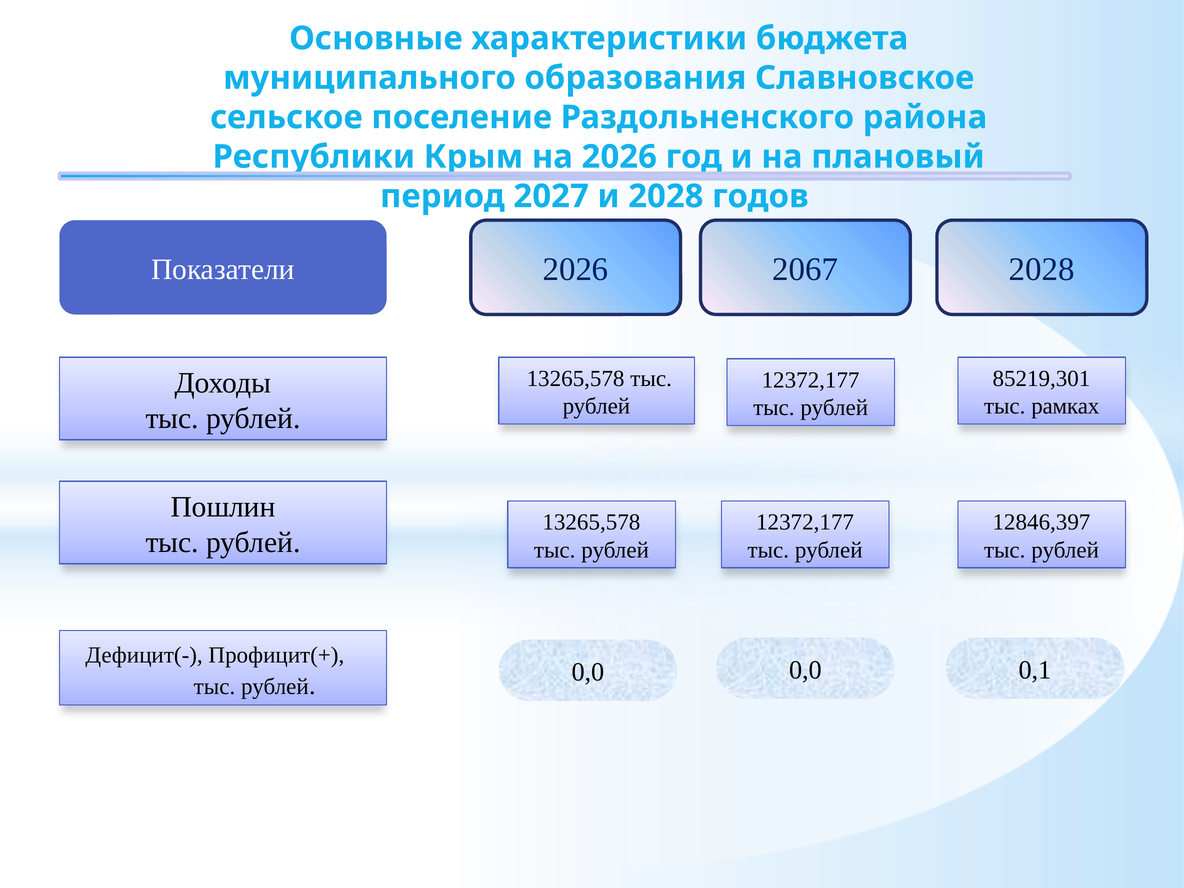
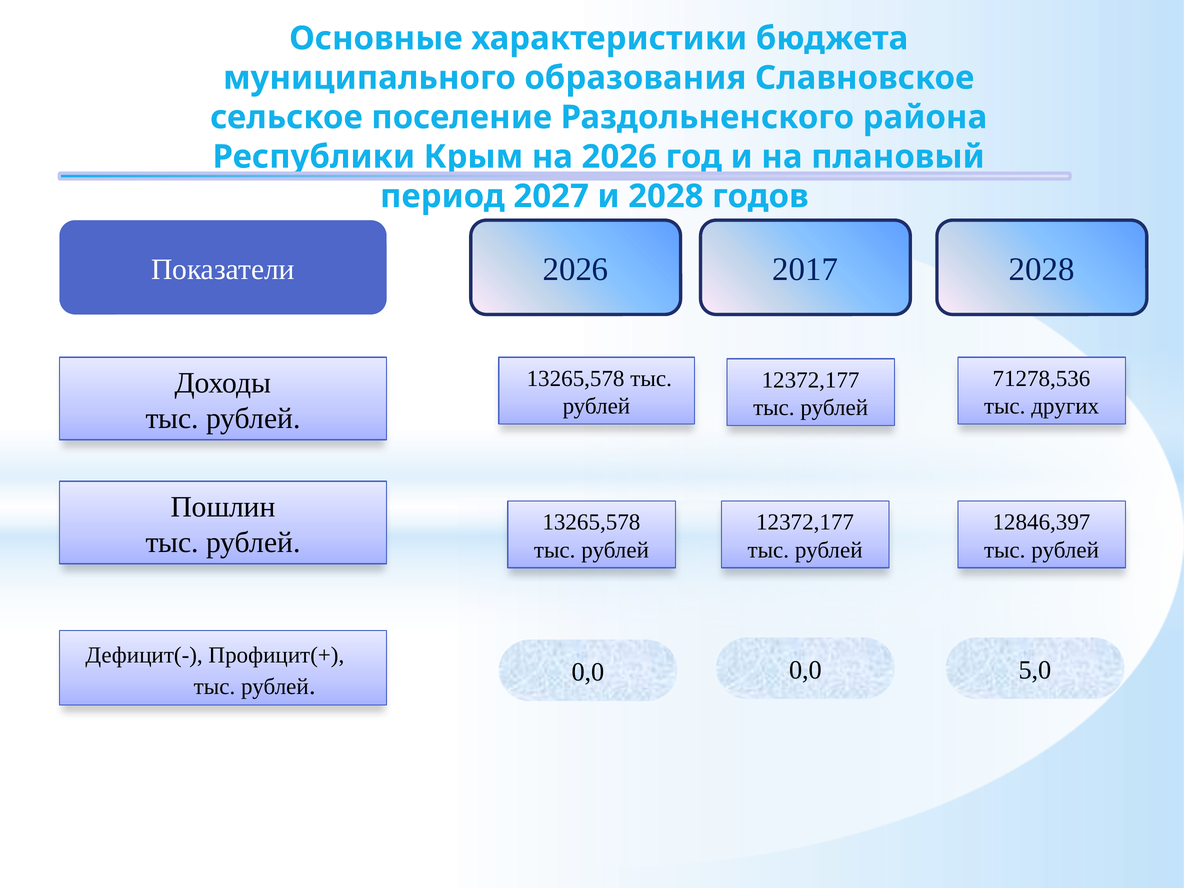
2067: 2067 -> 2017 (805, 270)
85219,301: 85219,301 -> 71278,536 (1041, 379)
рамках: рамках -> других (1065, 406)
0,1: 0,1 -> 5,0 (1035, 670)
